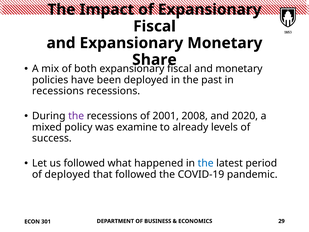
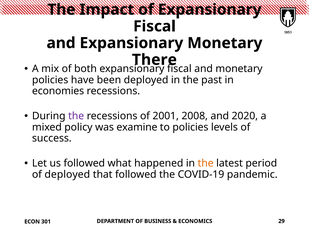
Share: Share -> There (154, 60)
recessions: recessions -> economies (58, 91)
to already: already -> policies (190, 127)
the colour: blue -> orange (206, 163)
